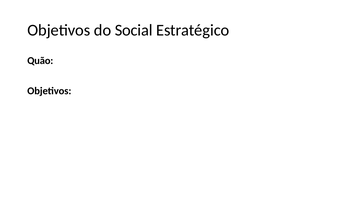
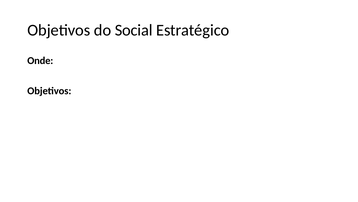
Quão: Quão -> Onde (40, 61)
